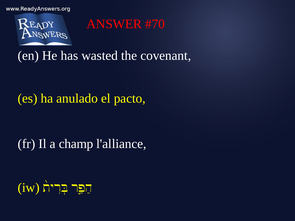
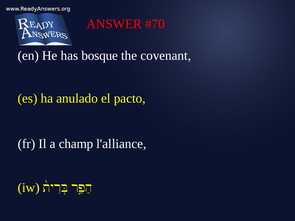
wasted: wasted -> bosque (100, 56)
